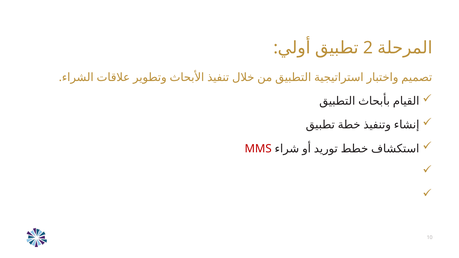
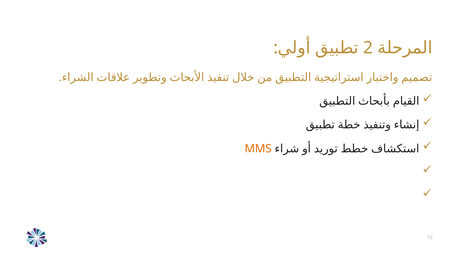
MMS colour: red -> orange (258, 149)
